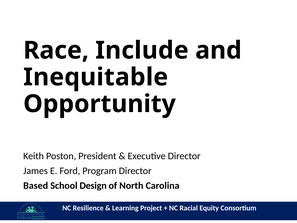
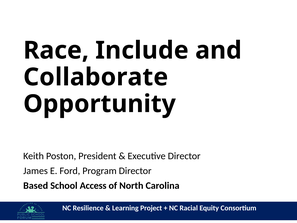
Inequitable: Inequitable -> Collaborate (96, 77)
Design: Design -> Access (93, 185)
